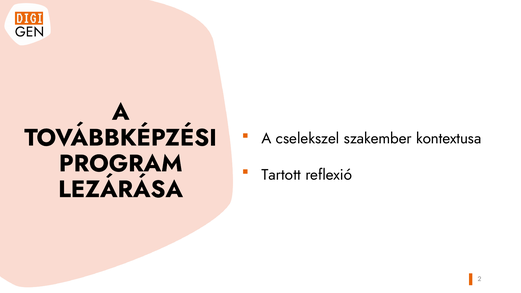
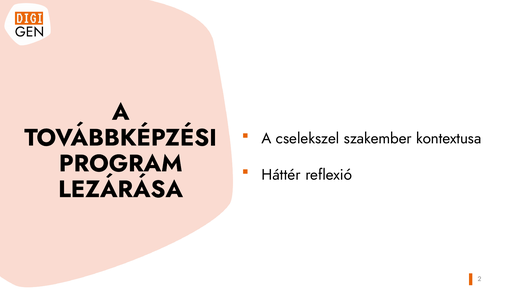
Tartott: Tartott -> Háttér (281, 175)
